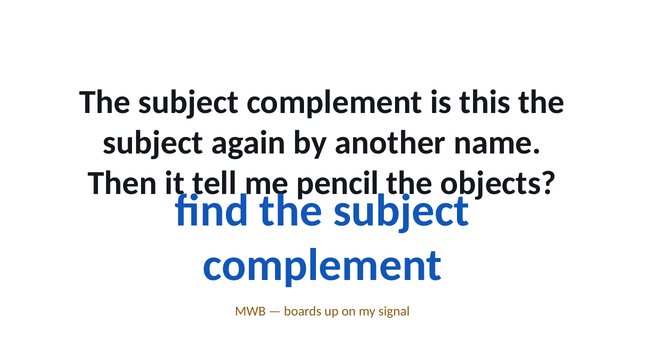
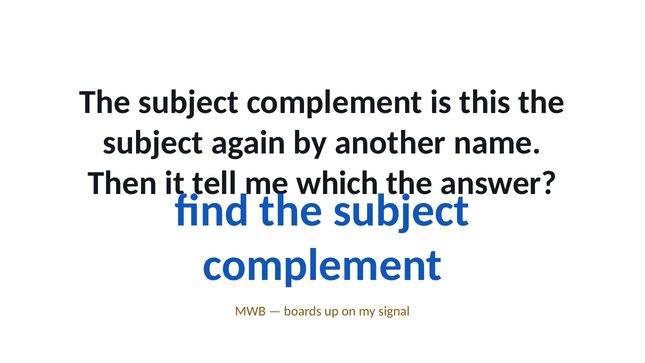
pencil: pencil -> which (338, 183)
objects: objects -> answer (499, 183)
